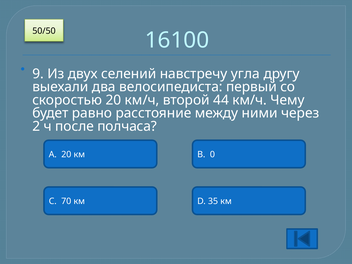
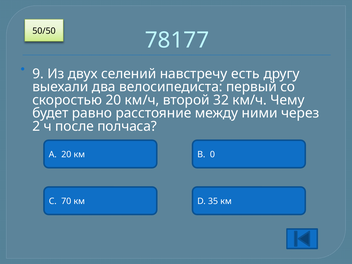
16100: 16100 -> 78177 (177, 40)
угла: угла -> есть (245, 74)
44: 44 -> 32 (221, 100)
